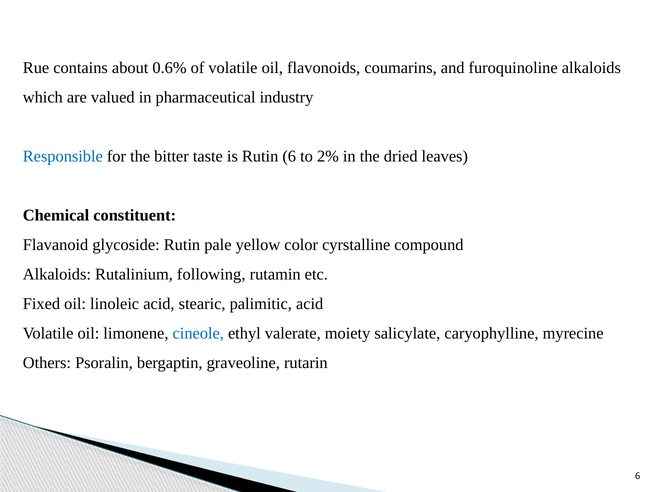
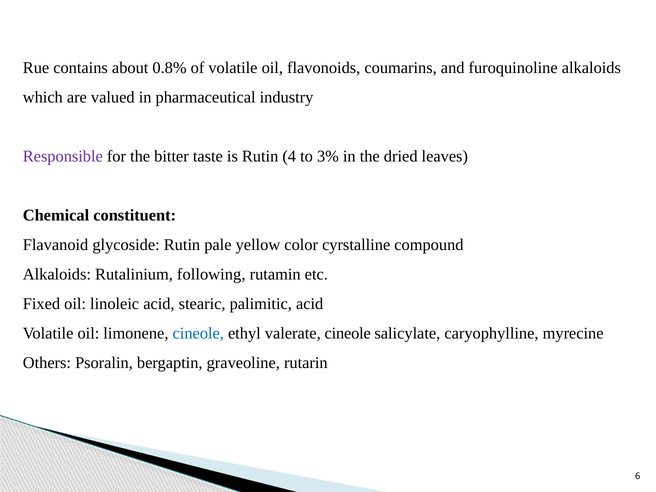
0.6%: 0.6% -> 0.8% (170, 68)
Responsible colour: blue -> purple (63, 156)
Rutin 6: 6 -> 4 (289, 156)
2%: 2% -> 3% (328, 156)
valerate moiety: moiety -> cineole (348, 333)
